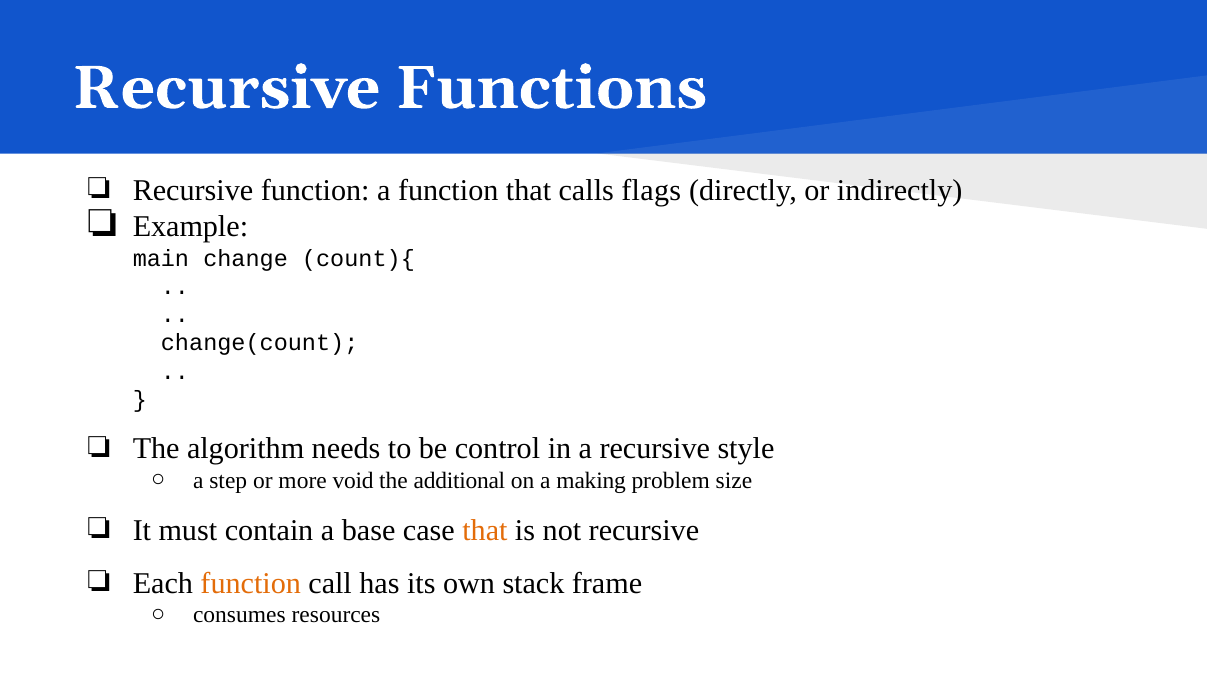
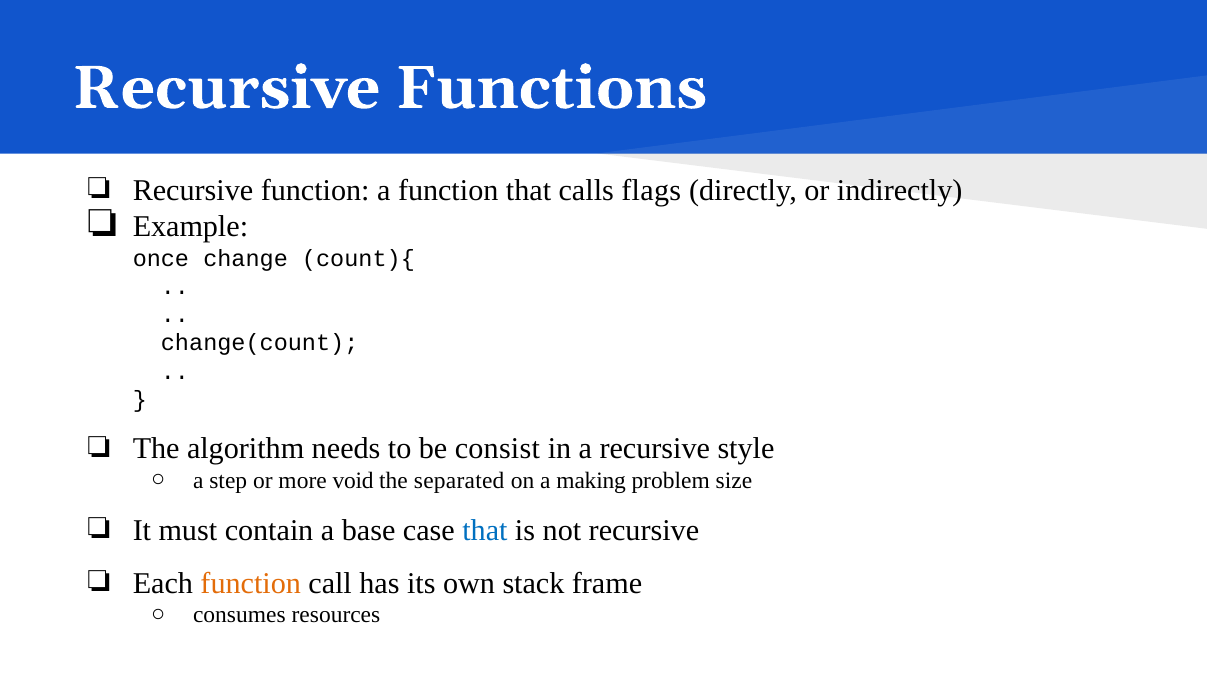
main: main -> once (161, 259)
control: control -> consist (497, 449)
additional: additional -> separated (459, 481)
that colour: orange -> blue (485, 530)
